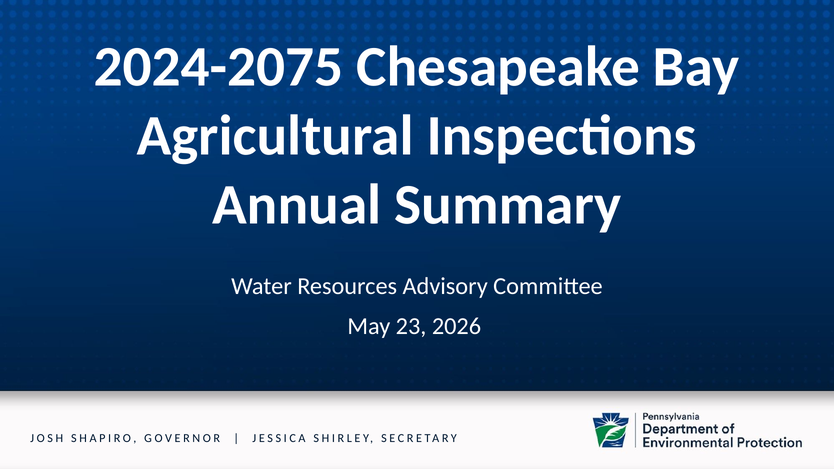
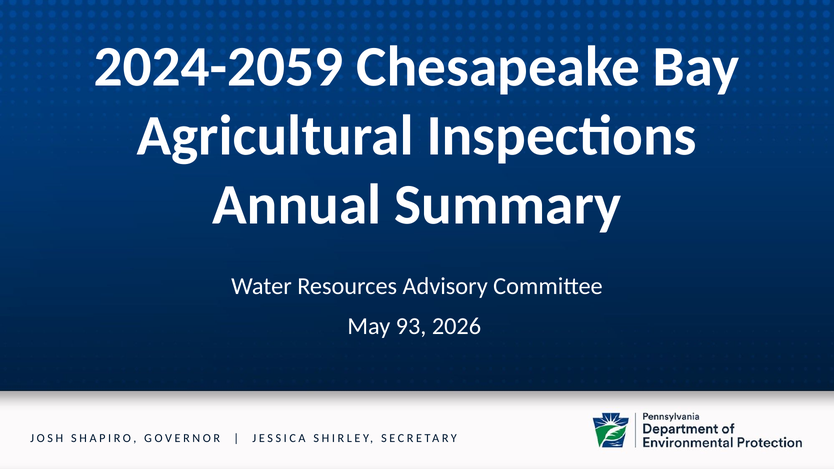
2024-2075: 2024-2075 -> 2024-2059 (219, 67)
23: 23 -> 93 (411, 326)
